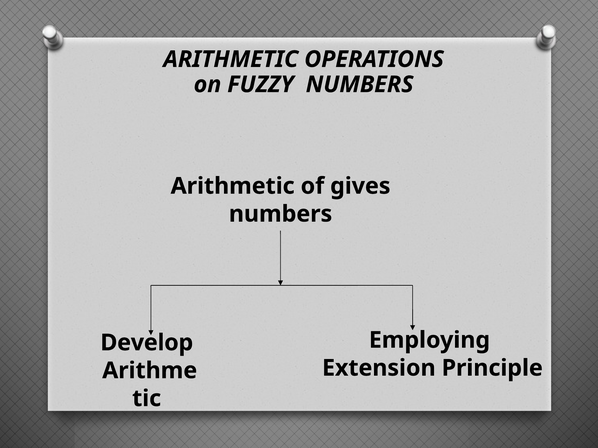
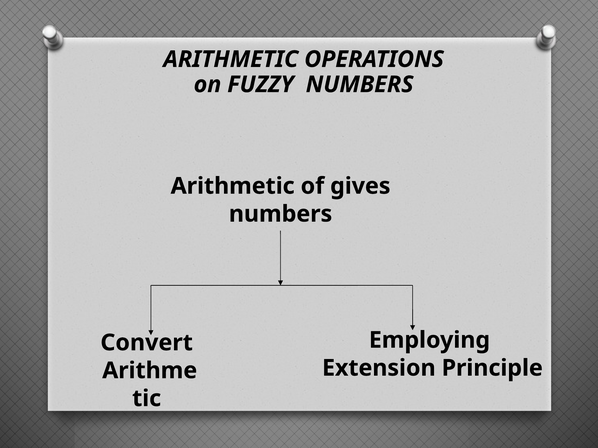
Develop: Develop -> Convert (147, 343)
